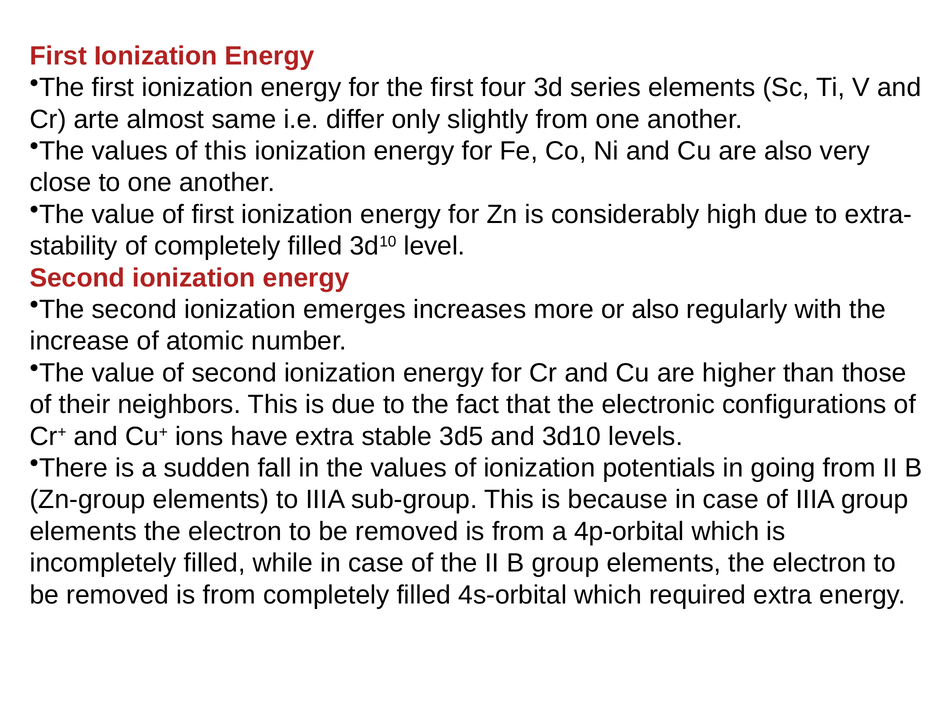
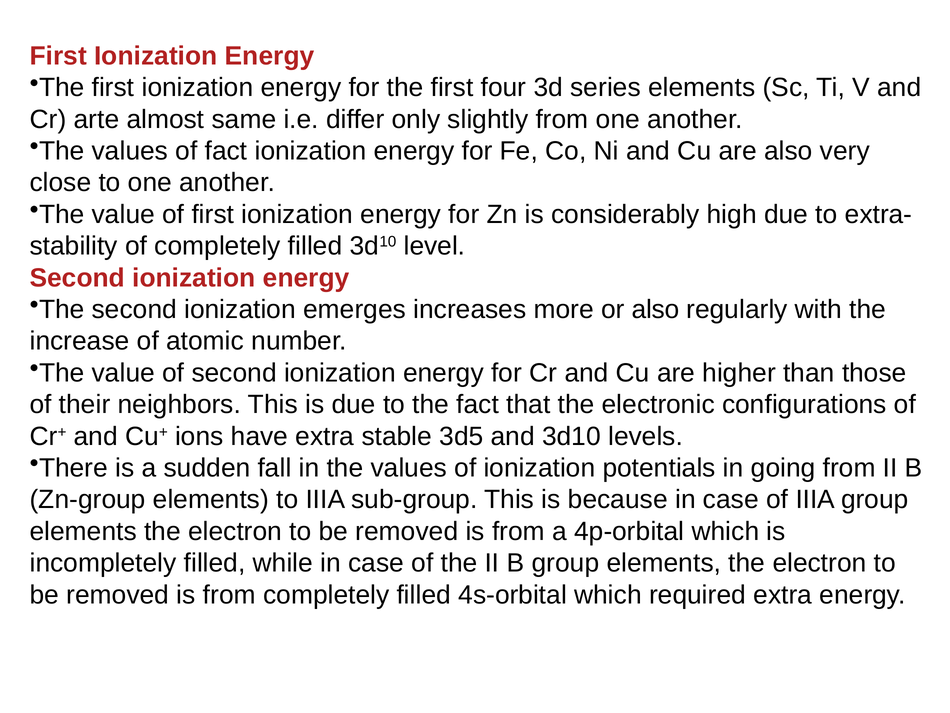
of this: this -> fact (226, 151)
